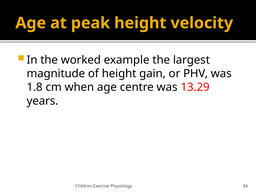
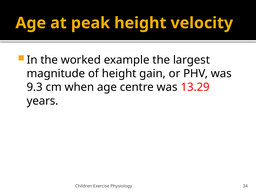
1.8: 1.8 -> 9.3 (35, 87)
